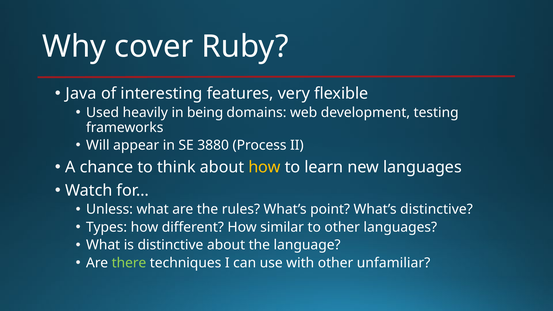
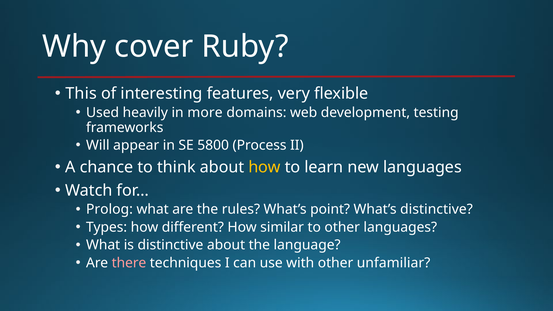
Java: Java -> This (81, 93)
being: being -> more (205, 113)
3880: 3880 -> 5800 (213, 145)
Unless: Unless -> Prolog (109, 209)
there colour: light green -> pink (129, 263)
